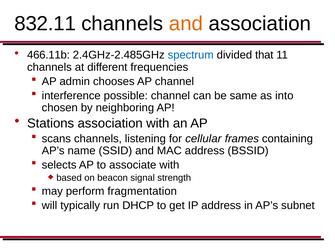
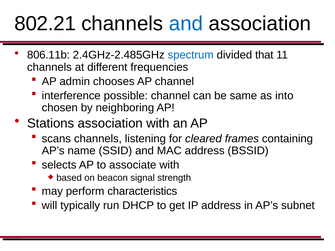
832.11: 832.11 -> 802.21 (45, 24)
and colour: orange -> blue (186, 24)
466.11b: 466.11b -> 806.11b (48, 55)
cellular: cellular -> cleared (203, 139)
fragmentation: fragmentation -> characteristics (142, 191)
